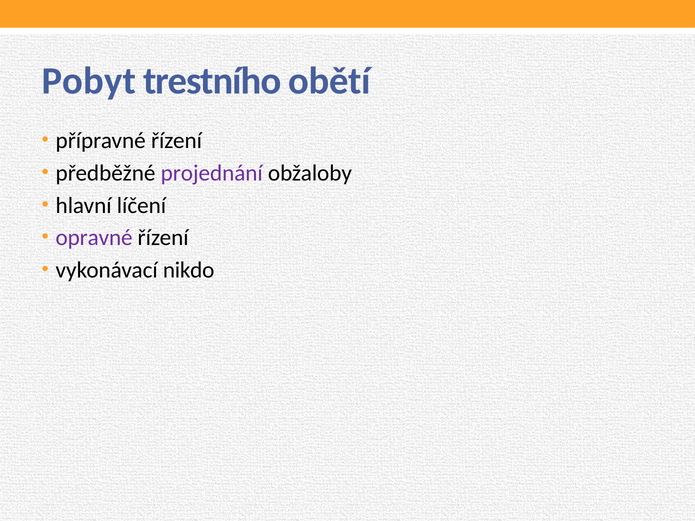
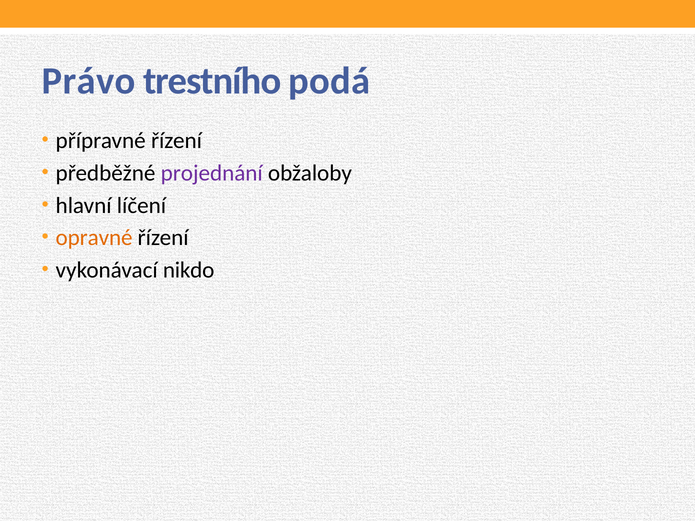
Pobyt: Pobyt -> Právo (89, 81)
obětí: obětí -> podá (329, 81)
opravné colour: purple -> orange (94, 238)
